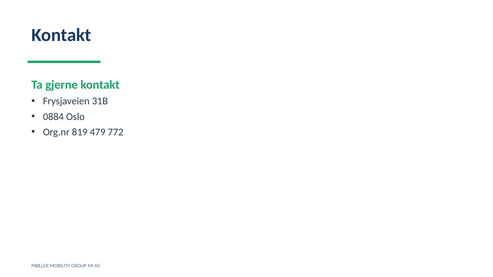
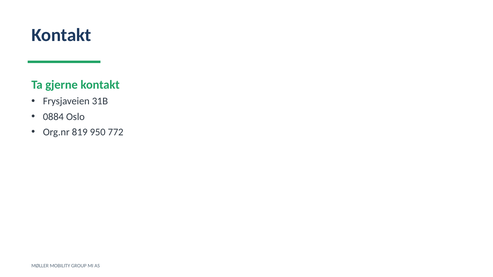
479: 479 -> 950 (98, 132)
